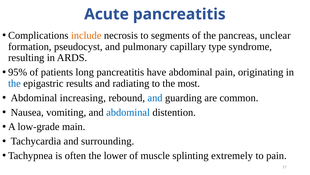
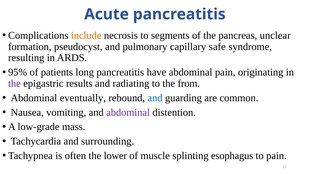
type: type -> safe (217, 46)
the colour: blue -> purple (14, 83)
most: most -> from (189, 83)
increasing: increasing -> eventually (83, 98)
abdominal colour: blue -> purple (128, 112)
main: main -> mass (74, 126)
extremely: extremely -> esophagus (232, 155)
